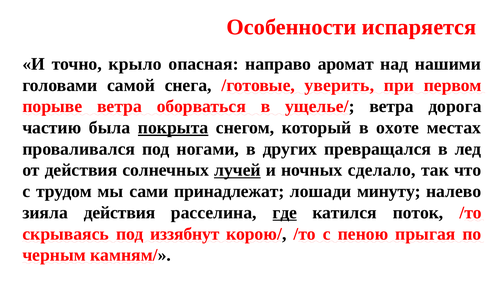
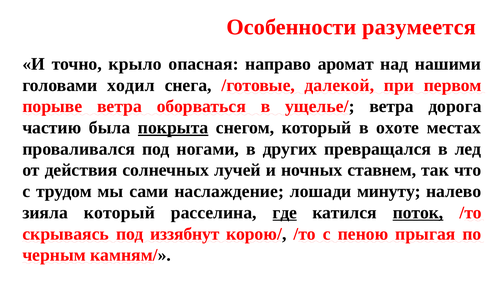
испаряется: испаряется -> разумеется (419, 27)
самой: самой -> ходил (131, 85)
уверить: уверить -> далекой (339, 85)
лучей underline: present -> none (237, 170)
сделало: сделало -> ставнем (382, 170)
принадлежат: принадлежат -> наслаждение (229, 191)
зияла действия: действия -> который (119, 212)
поток underline: none -> present (418, 212)
